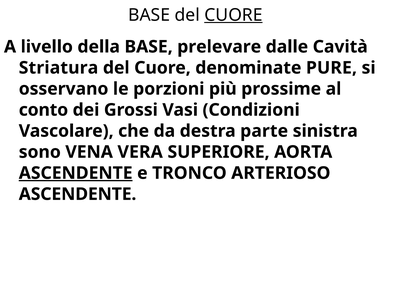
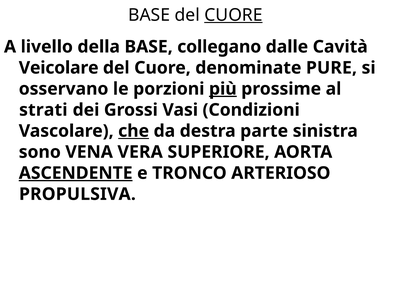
prelevare: prelevare -> collegano (219, 47)
Striatura: Striatura -> Veicolare (59, 68)
più underline: none -> present (223, 89)
conto: conto -> strati (43, 110)
che underline: none -> present (134, 131)
ASCENDENTE: ASCENDENTE -> PROPULSIVA (77, 194)
